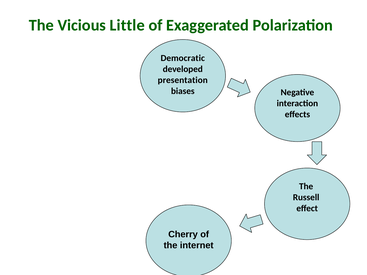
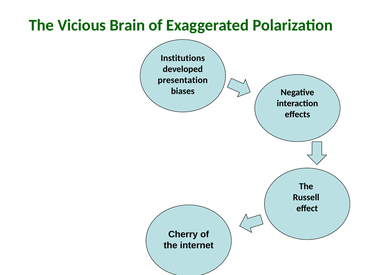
Little: Little -> Brain (127, 25)
Democratic: Democratic -> Institutions (183, 58)
